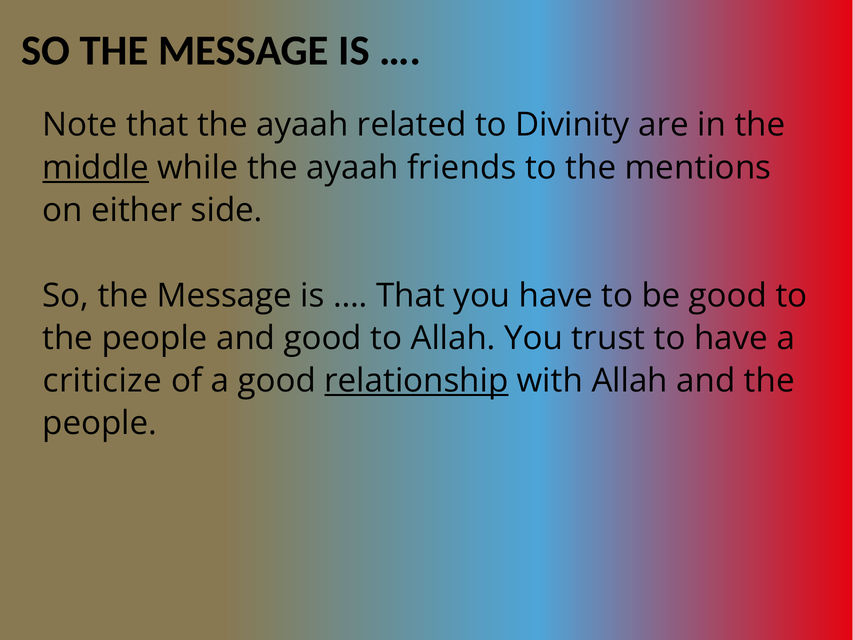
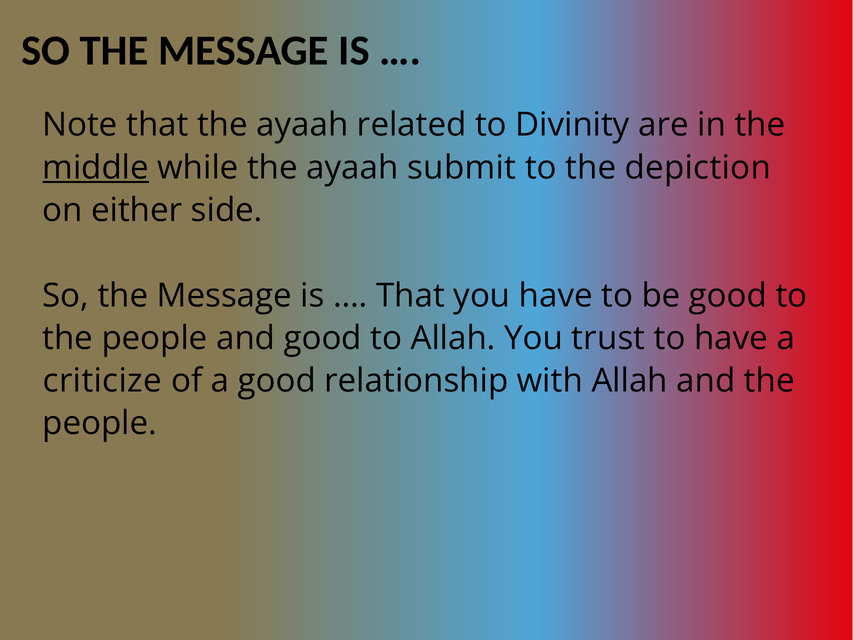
friends: friends -> submit (462, 168)
mentions: mentions -> depiction (698, 168)
relationship underline: present -> none (416, 381)
